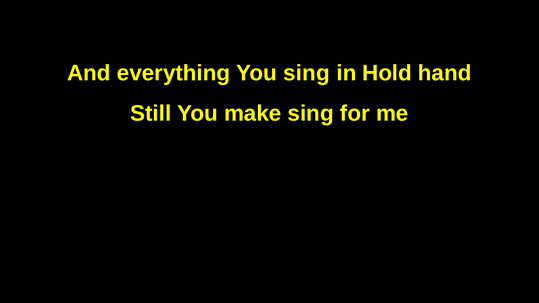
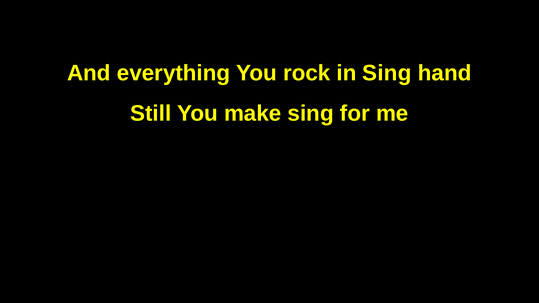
You sing: sing -> rock (307, 73)
in Hold: Hold -> Sing (387, 73)
